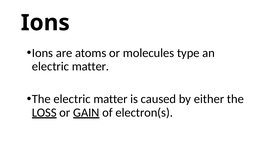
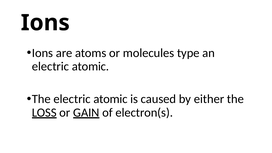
matter: matter -> atomic (90, 66)
The electric matter: matter -> atomic (111, 99)
